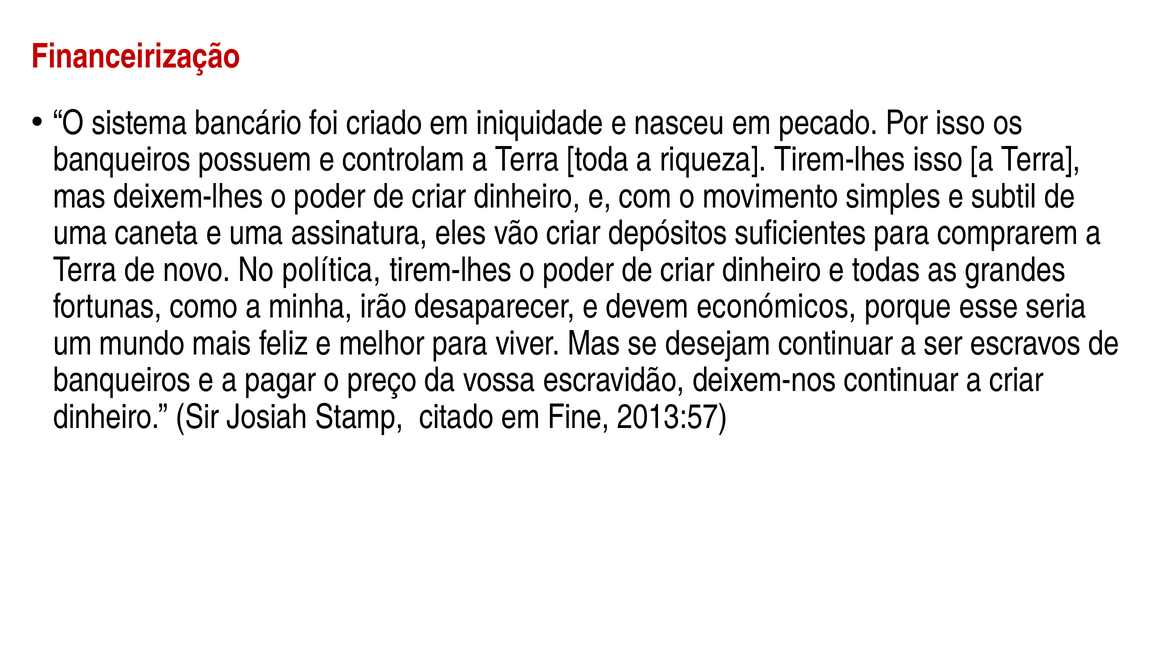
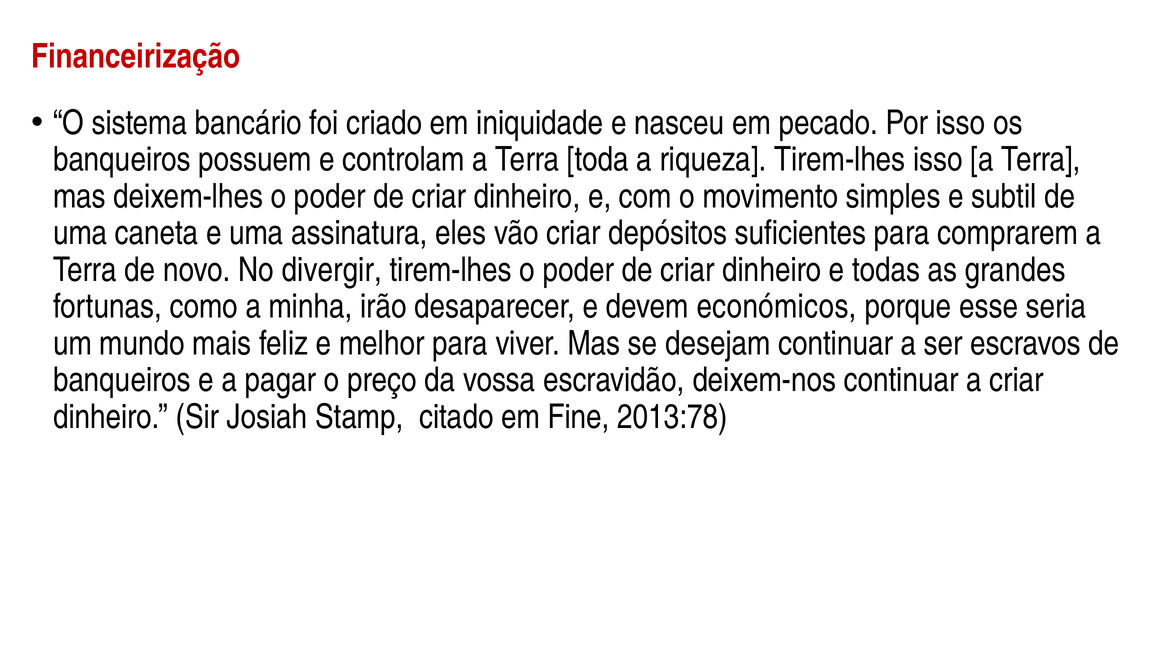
política: política -> divergir (332, 270)
2013:57: 2013:57 -> 2013:78 (673, 416)
